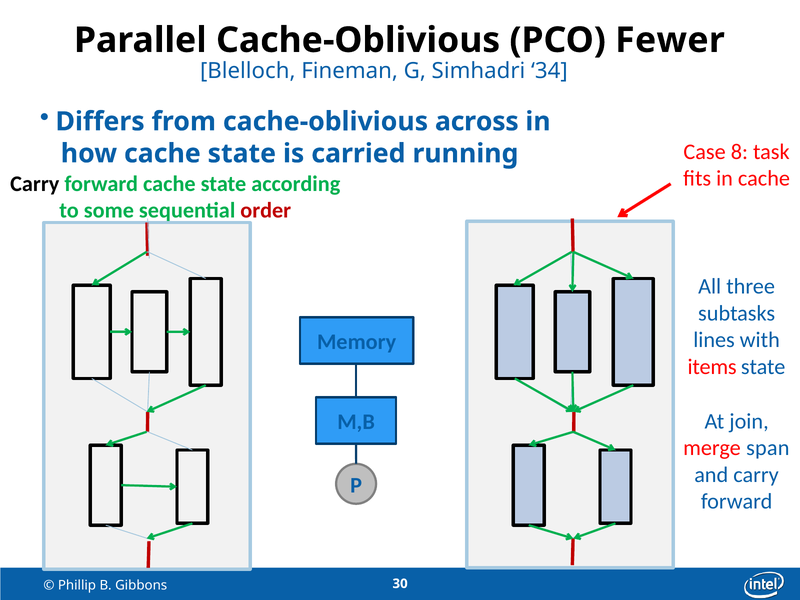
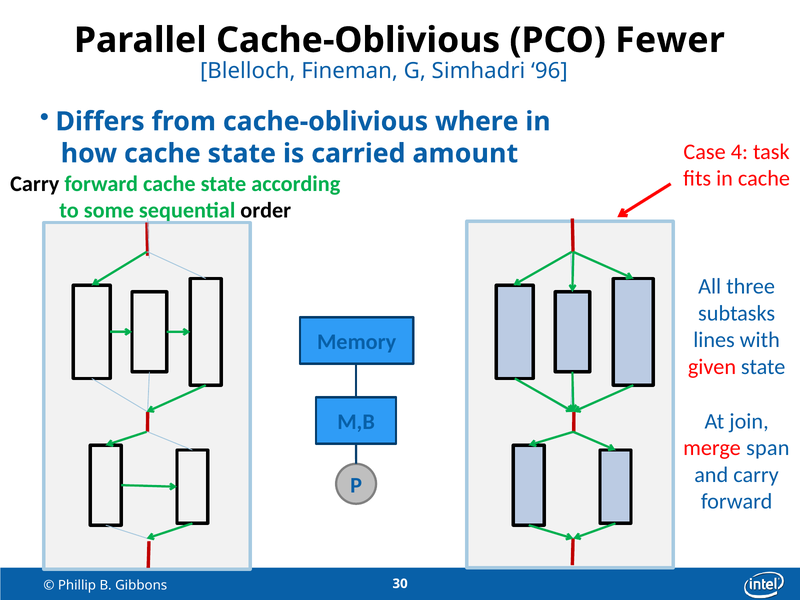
34: 34 -> 96 (549, 71)
across: across -> where (477, 122)
8: 8 -> 4 (739, 152)
running: running -> amount (465, 154)
order colour: red -> black (266, 210)
items: items -> given (712, 367)
